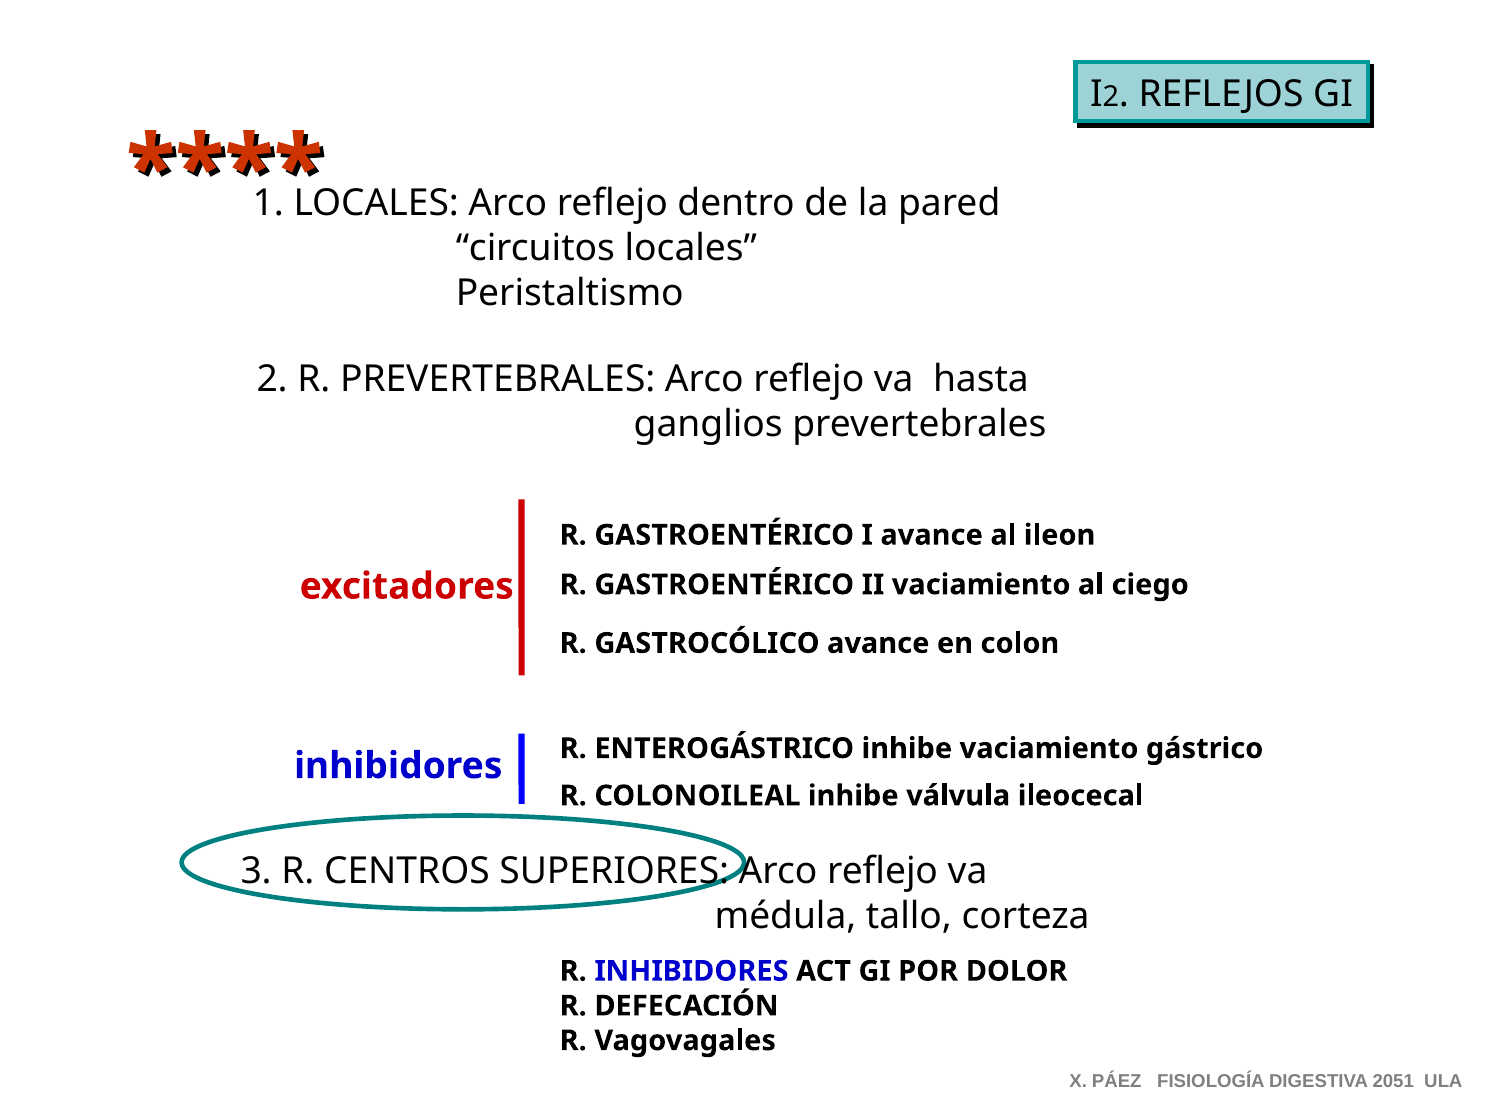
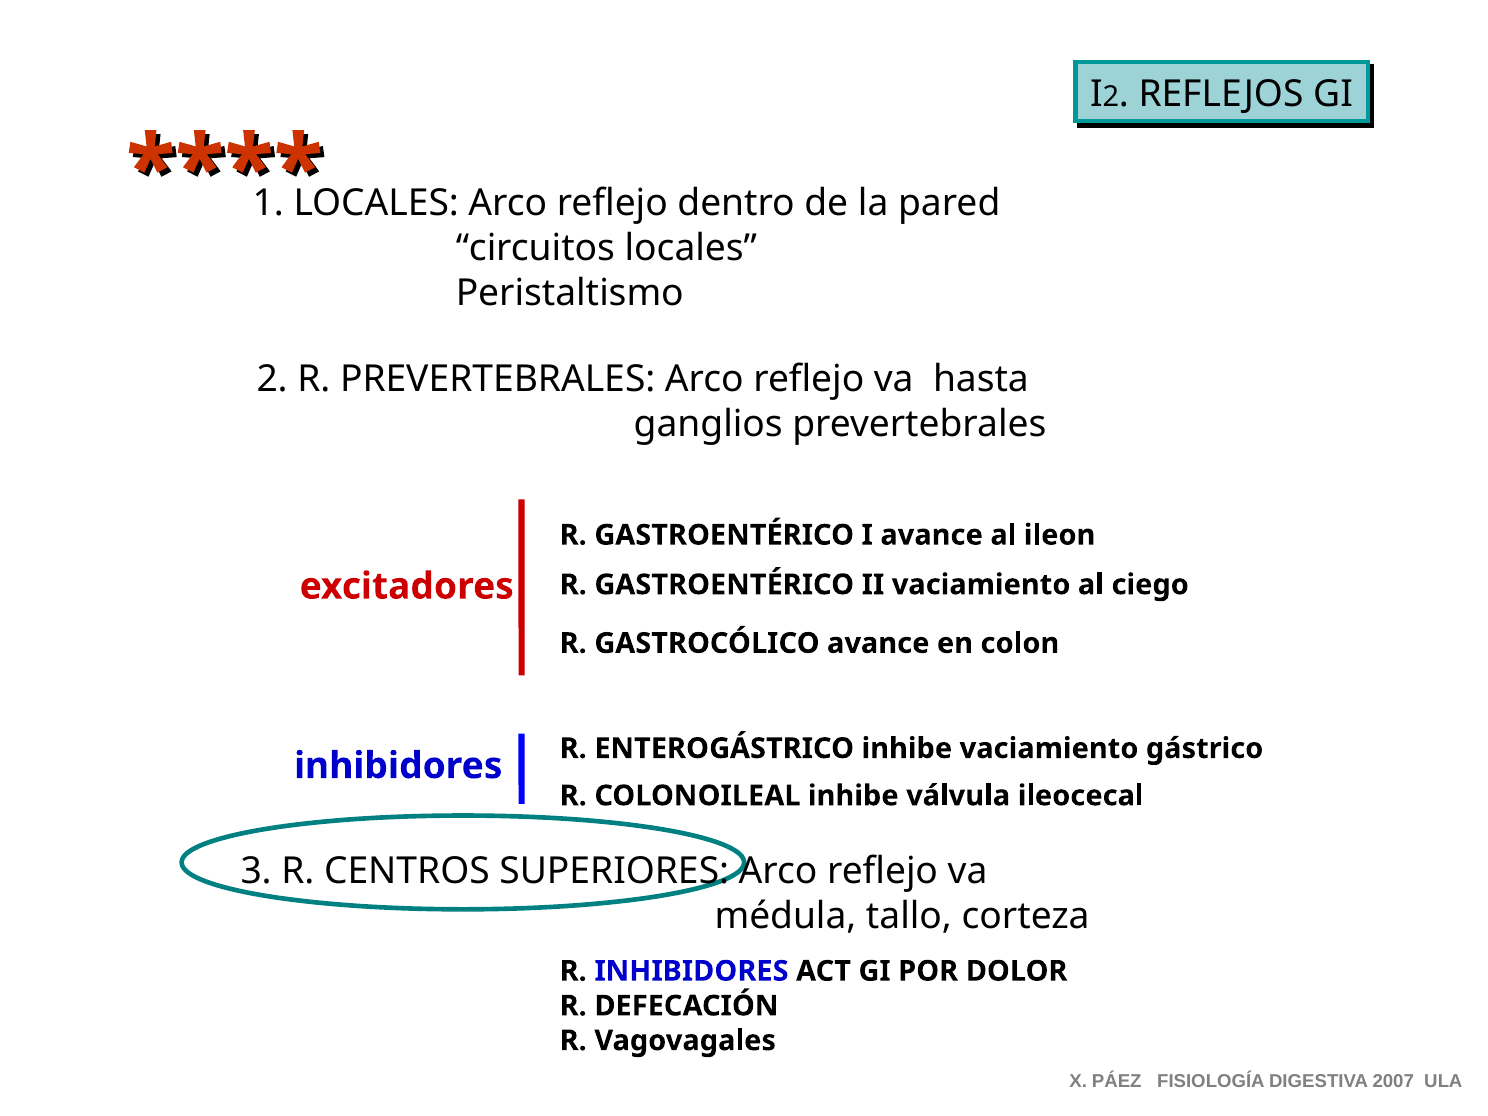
2051: 2051 -> 2007 (1393, 1081)
